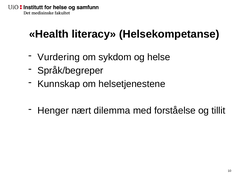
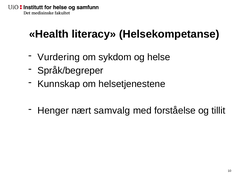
dilemma: dilemma -> samvalg (112, 111)
